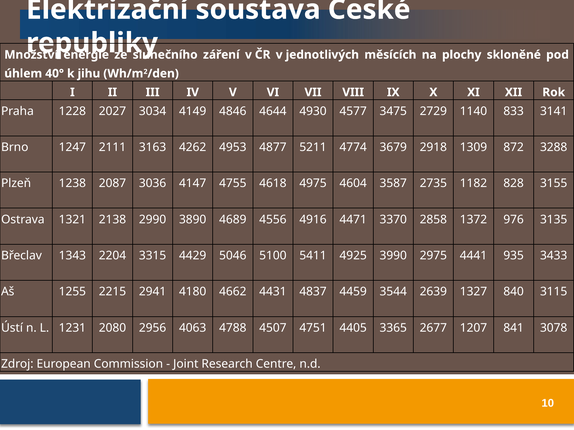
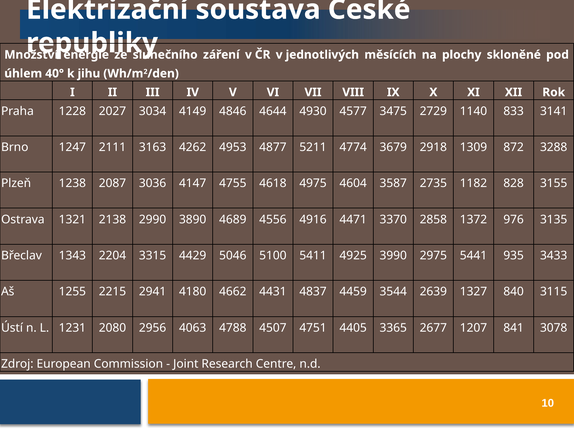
4441: 4441 -> 5441 (473, 256)
